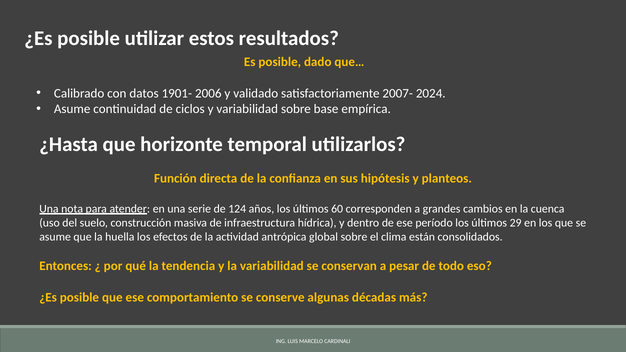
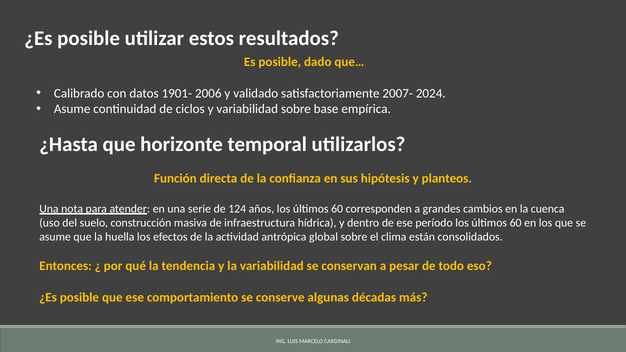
período los últimos 29: 29 -> 60 (516, 223)
